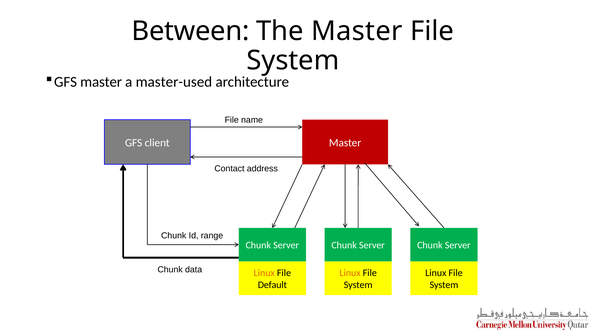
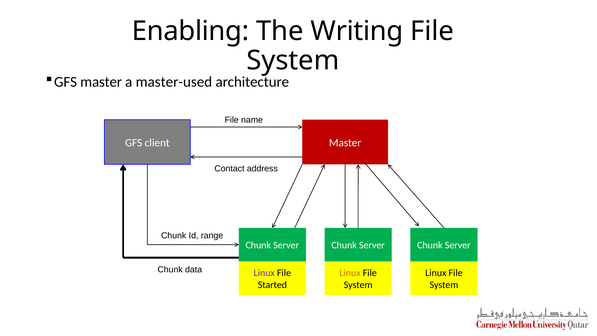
Between: Between -> Enabling (190, 31)
The Master: Master -> Writing (357, 31)
Linux colour: orange -> purple (264, 273)
Default: Default -> Started (272, 285)
